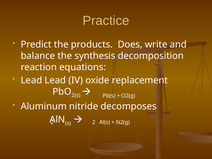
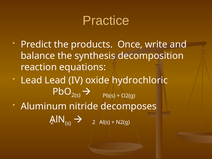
Does: Does -> Once (130, 44)
replacement: replacement -> hydrochloric (140, 80)
